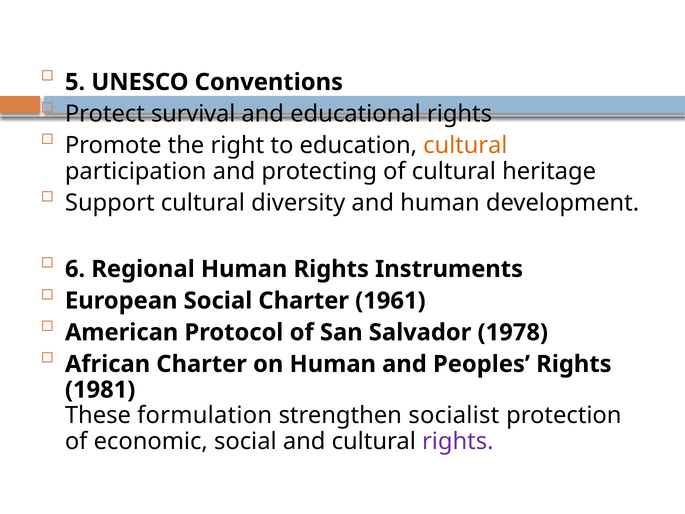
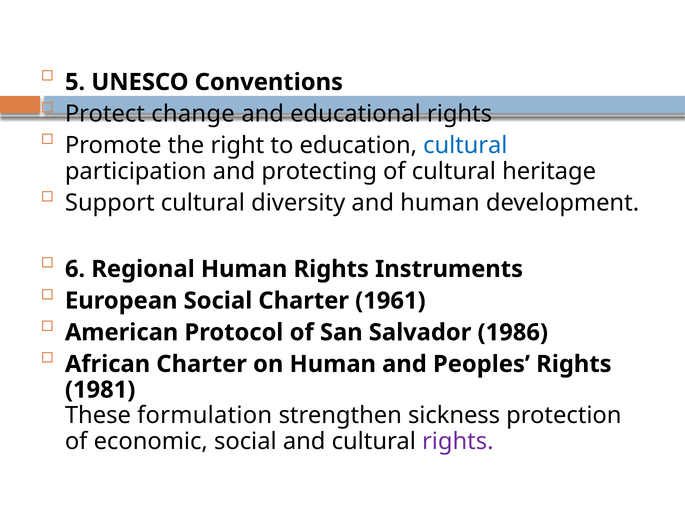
survival: survival -> change (193, 114)
cultural colour: orange -> blue (465, 145)
1978: 1978 -> 1986 (513, 332)
socialist: socialist -> sickness (454, 415)
